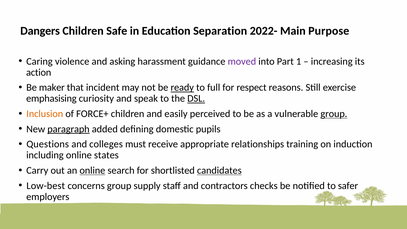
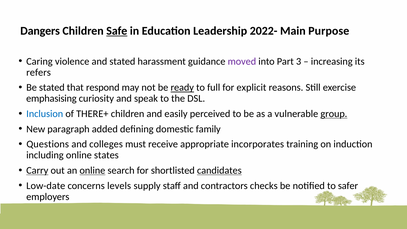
Safe underline: none -> present (117, 31)
Separation: Separation -> Leadership (220, 31)
and asking: asking -> stated (122, 61)
1: 1 -> 3 (299, 61)
action: action -> refers (39, 72)
Be maker: maker -> stated (52, 88)
incident: incident -> respond (103, 88)
respect: respect -> explicit (251, 88)
DSL underline: present -> none (196, 99)
Inclusion colour: orange -> blue (45, 114)
FORCE+: FORCE+ -> THERE+ (92, 114)
paragraph underline: present -> none (68, 129)
pupils: pupils -> family (208, 129)
relationships: relationships -> incorporates (258, 144)
Carry underline: none -> present (37, 170)
Low-best: Low-best -> Low-date (46, 186)
concerns group: group -> levels (119, 186)
